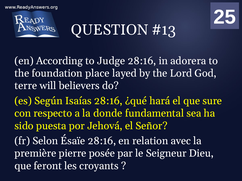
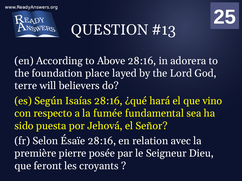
Judge: Judge -> Above (111, 61)
sure: sure -> vino (212, 101)
donde: donde -> fumée (108, 114)
